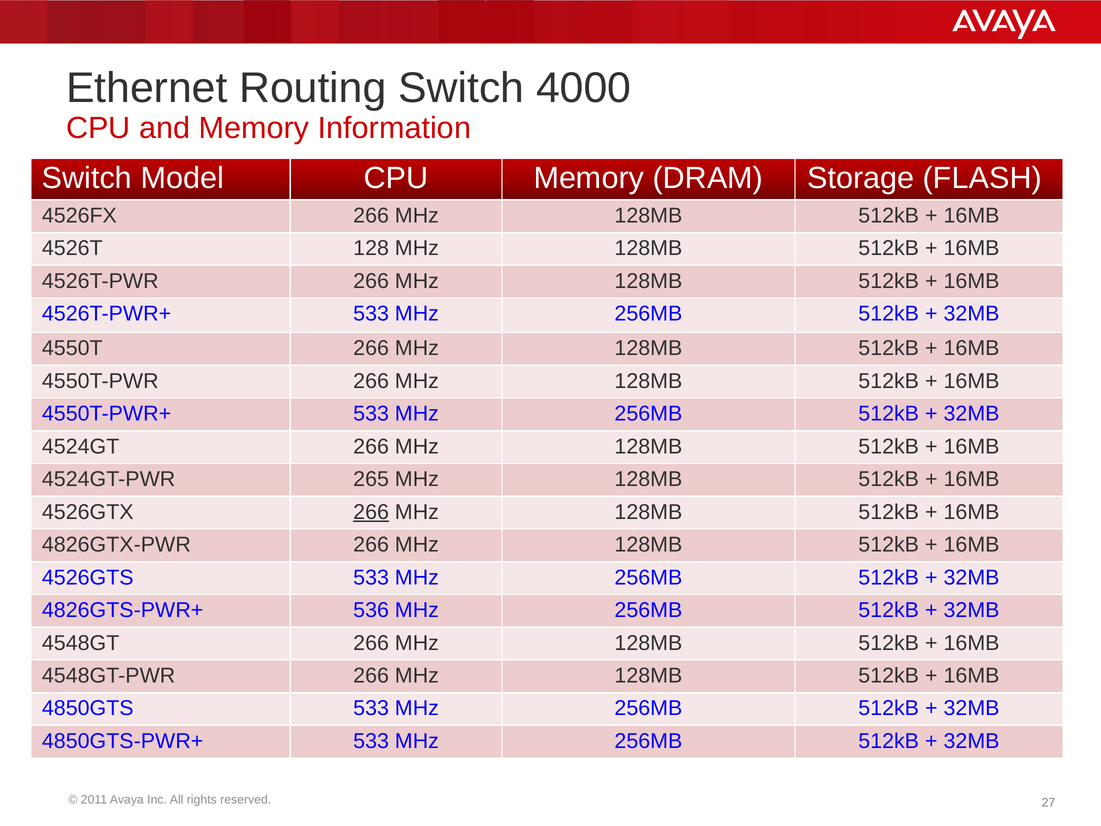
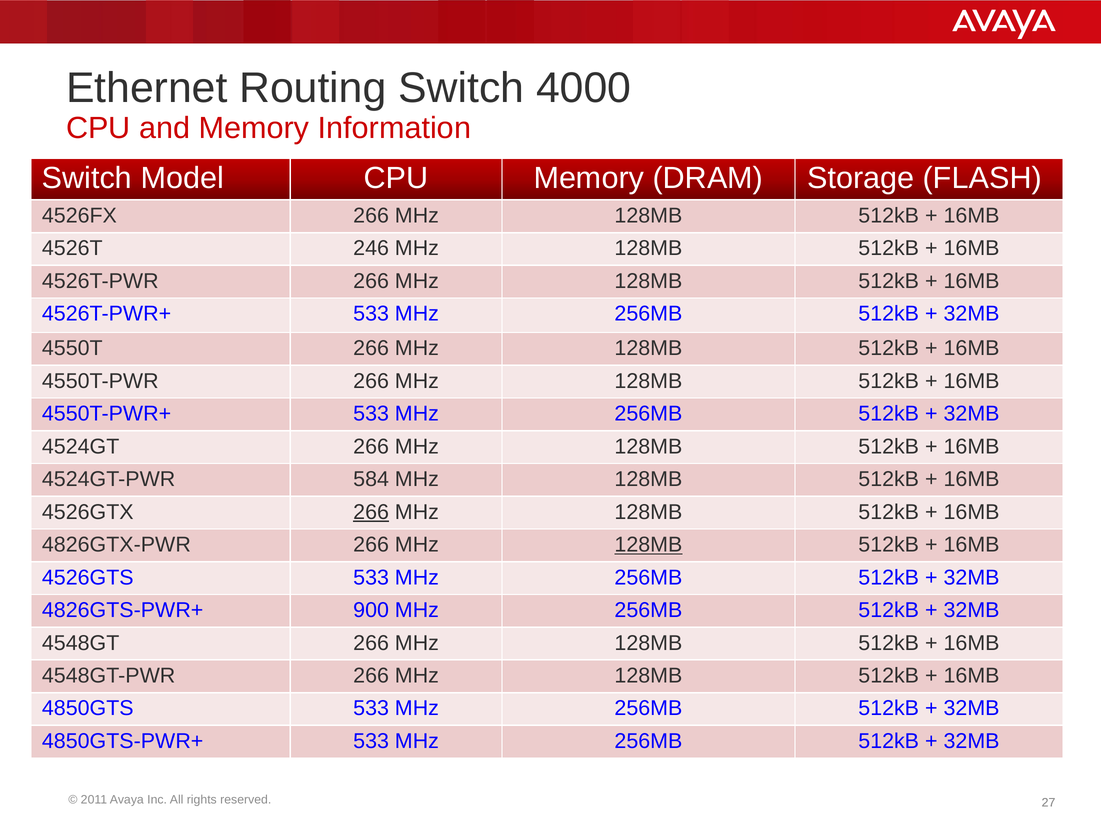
128: 128 -> 246 (371, 248)
265: 265 -> 584 (371, 479)
128MB underline: none -> present (648, 545)
536: 536 -> 900 (371, 610)
